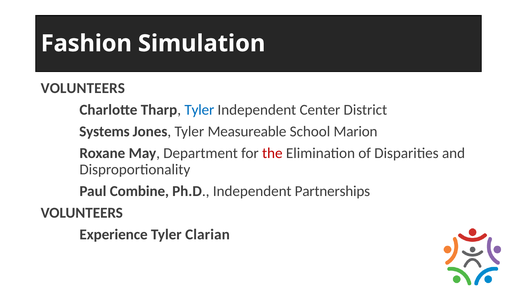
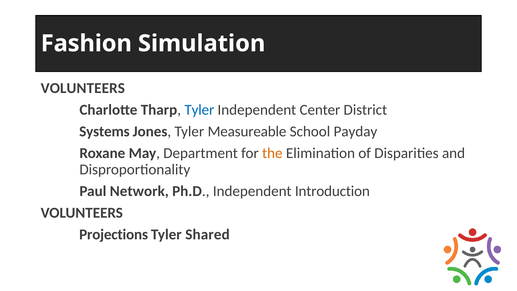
Marion: Marion -> Payday (355, 131)
the colour: red -> orange (272, 153)
Combine: Combine -> Network (139, 191)
Partnerships: Partnerships -> Introduction (332, 191)
Experience: Experience -> Projections (114, 234)
Clarian: Clarian -> Shared (207, 234)
